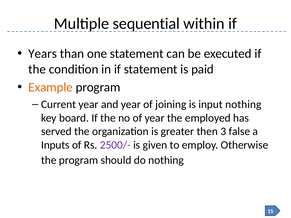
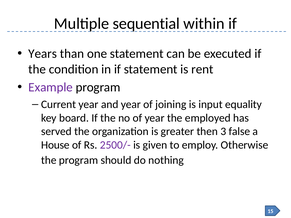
paid: paid -> rent (202, 69)
Example colour: orange -> purple (51, 87)
input nothing: nothing -> equality (243, 104)
Inputs: Inputs -> House (55, 145)
